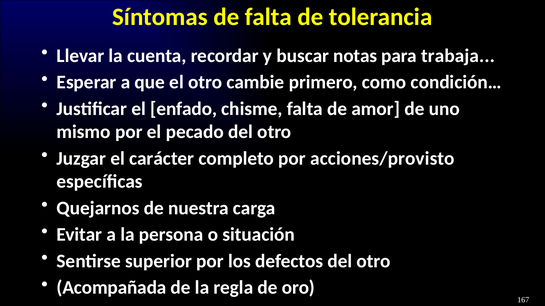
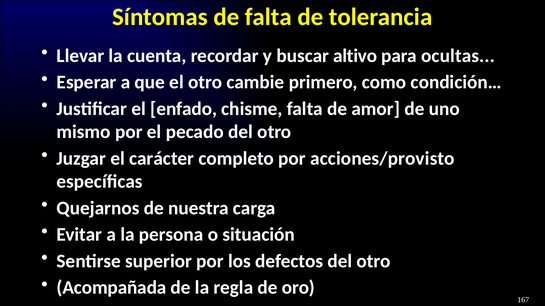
notas: notas -> altivo (355, 56)
trabaja: trabaja -> ocultas (458, 56)
